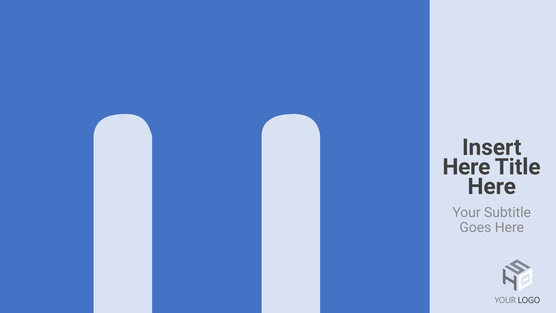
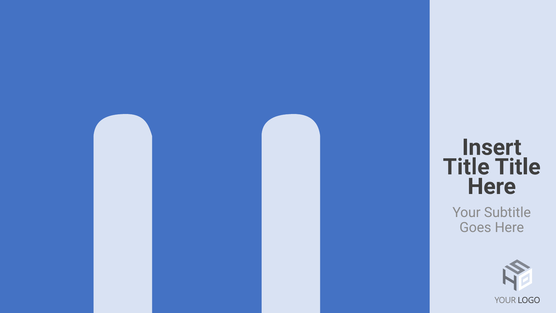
Here: Here -> Title (466, 167)
